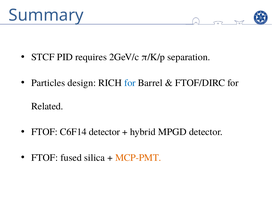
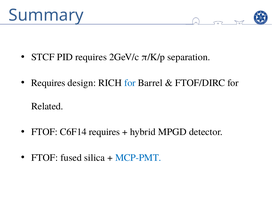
Particles: Particles -> Requires (48, 83)
C6F14 detector: detector -> requires (104, 132)
MCP-PMT colour: orange -> blue (138, 158)
